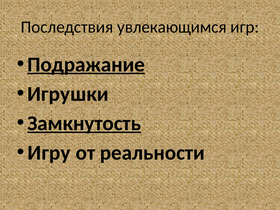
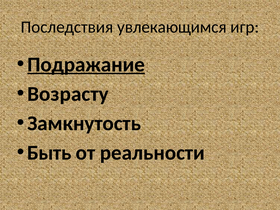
Игрушки: Игрушки -> Возрасту (68, 94)
Замкнутость underline: present -> none (84, 123)
Игру: Игру -> Быть (49, 153)
